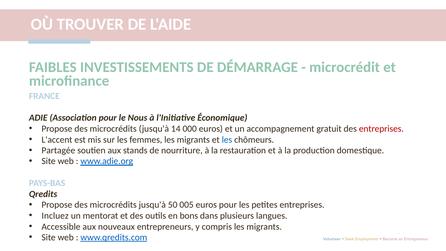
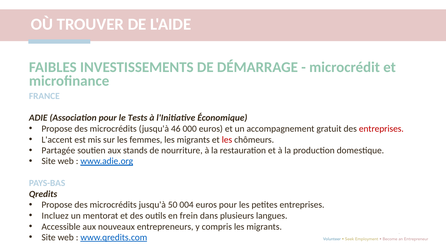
Nous: Nous -> Tests (138, 118)
14: 14 -> 46 (176, 129)
les colour: blue -> red (227, 140)
005: 005 -> 004 (187, 205)
bons: bons -> frein (189, 216)
